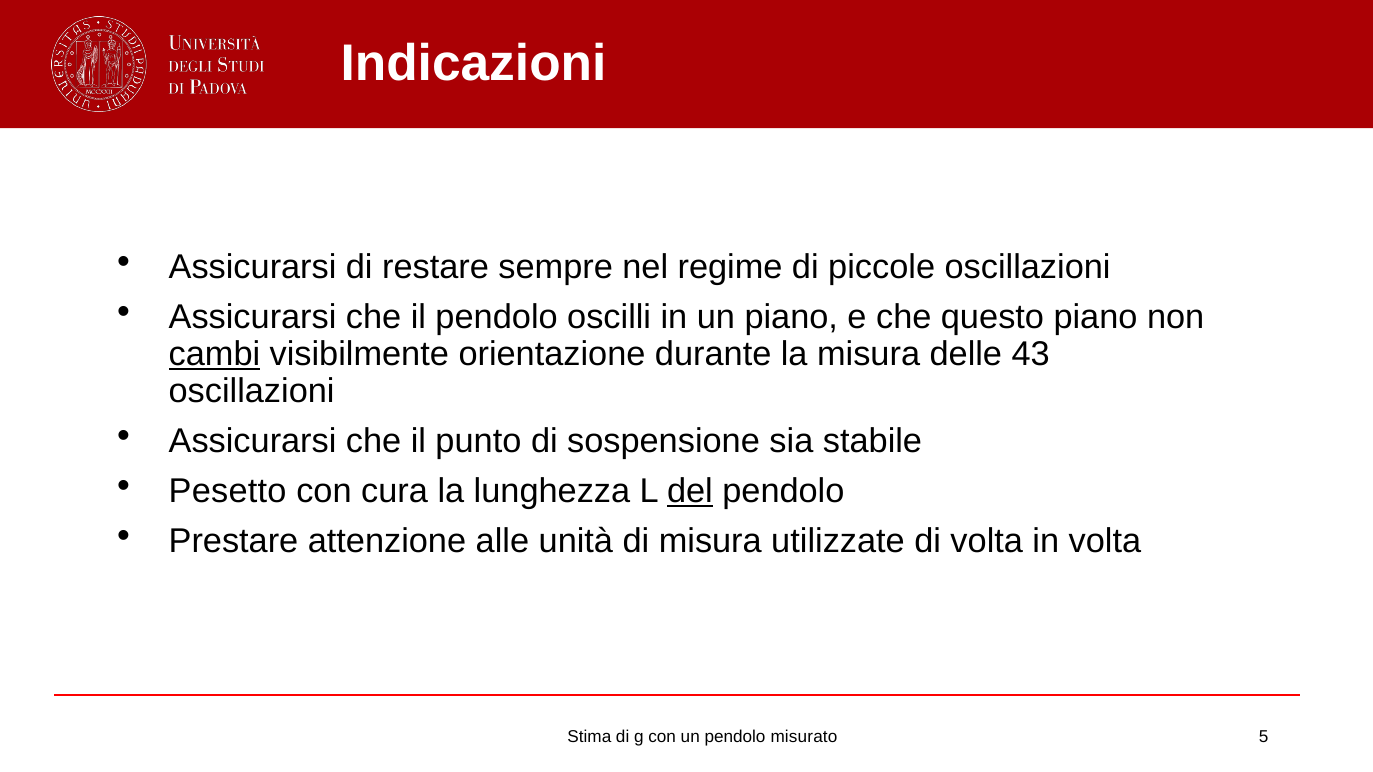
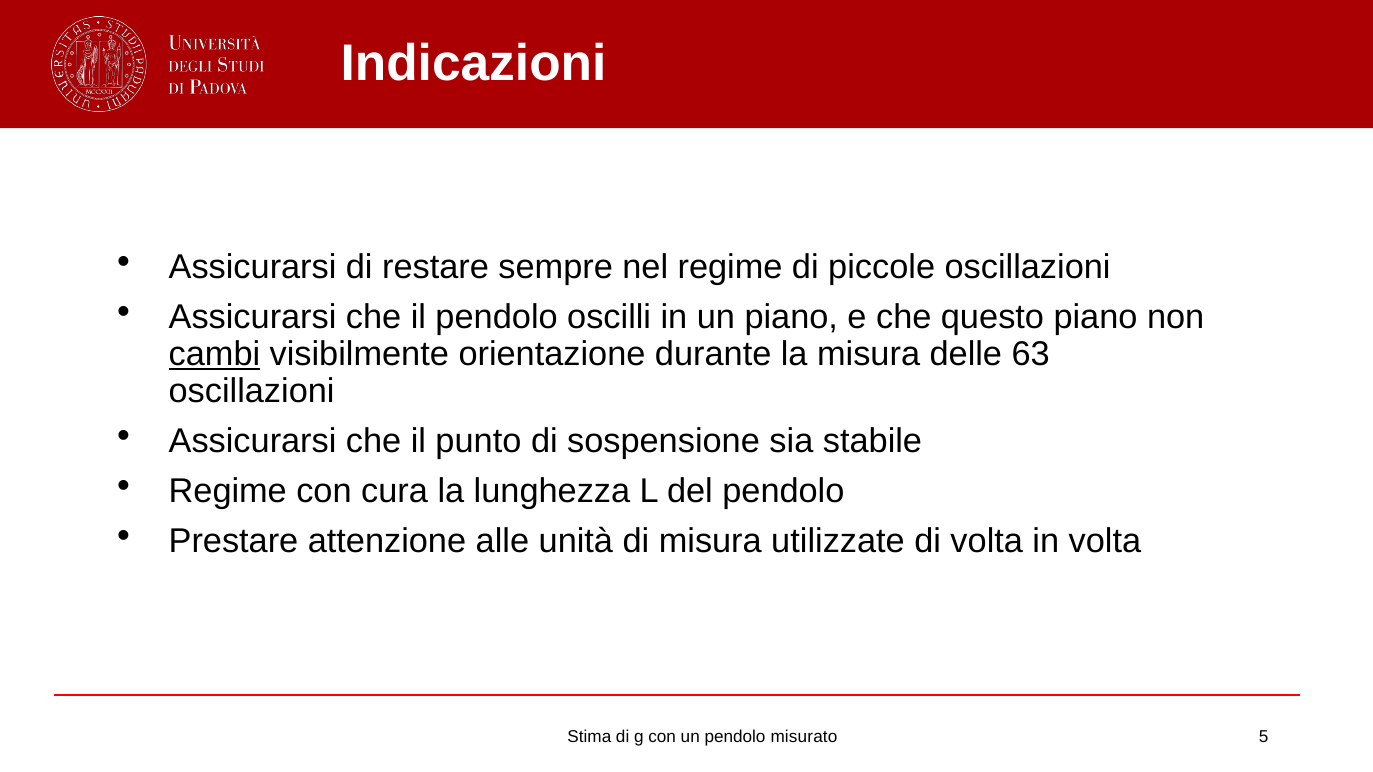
43: 43 -> 63 (1031, 355)
Pesetto: Pesetto -> Regime (228, 491)
del underline: present -> none (690, 491)
